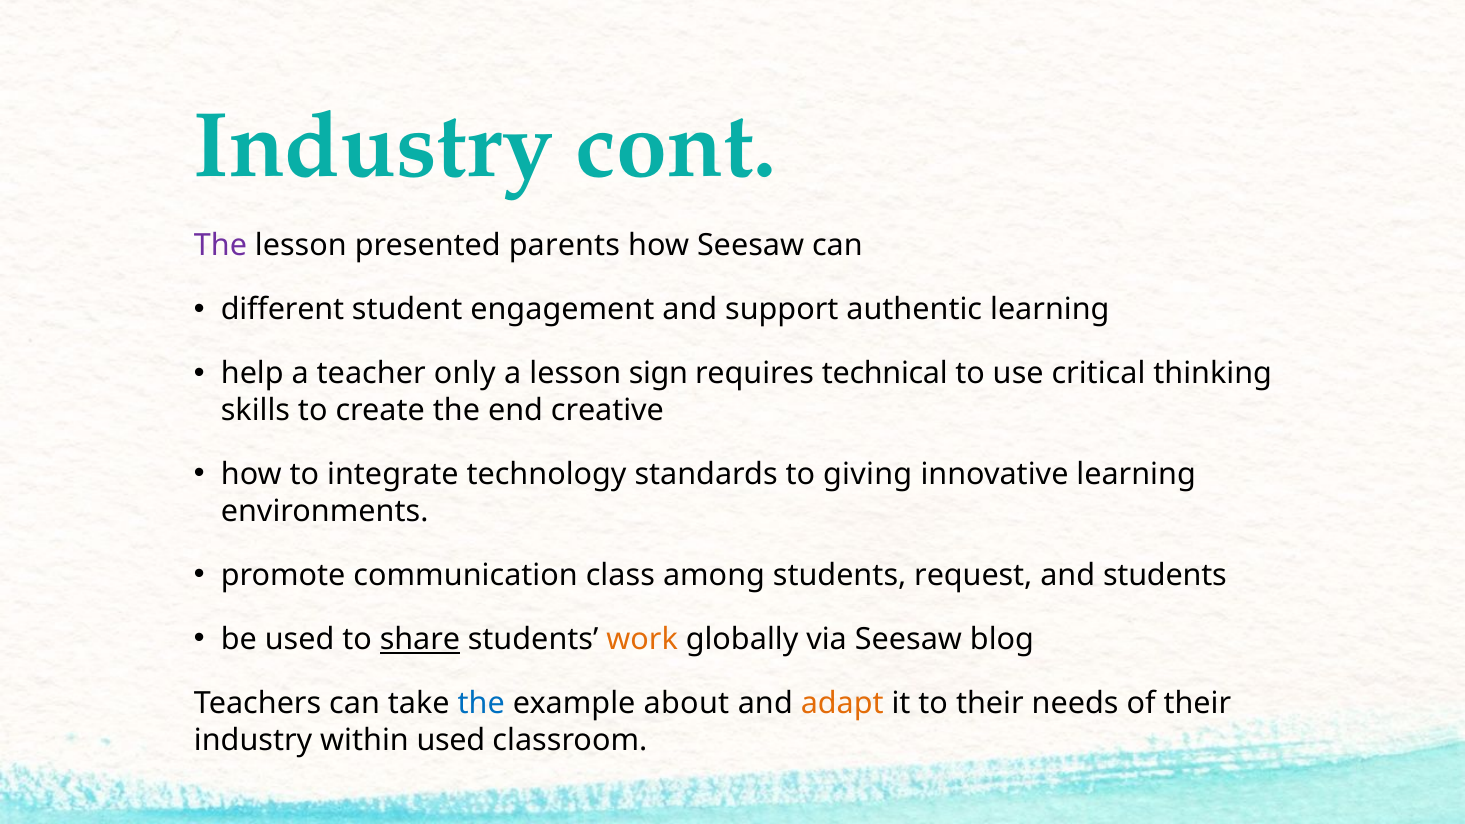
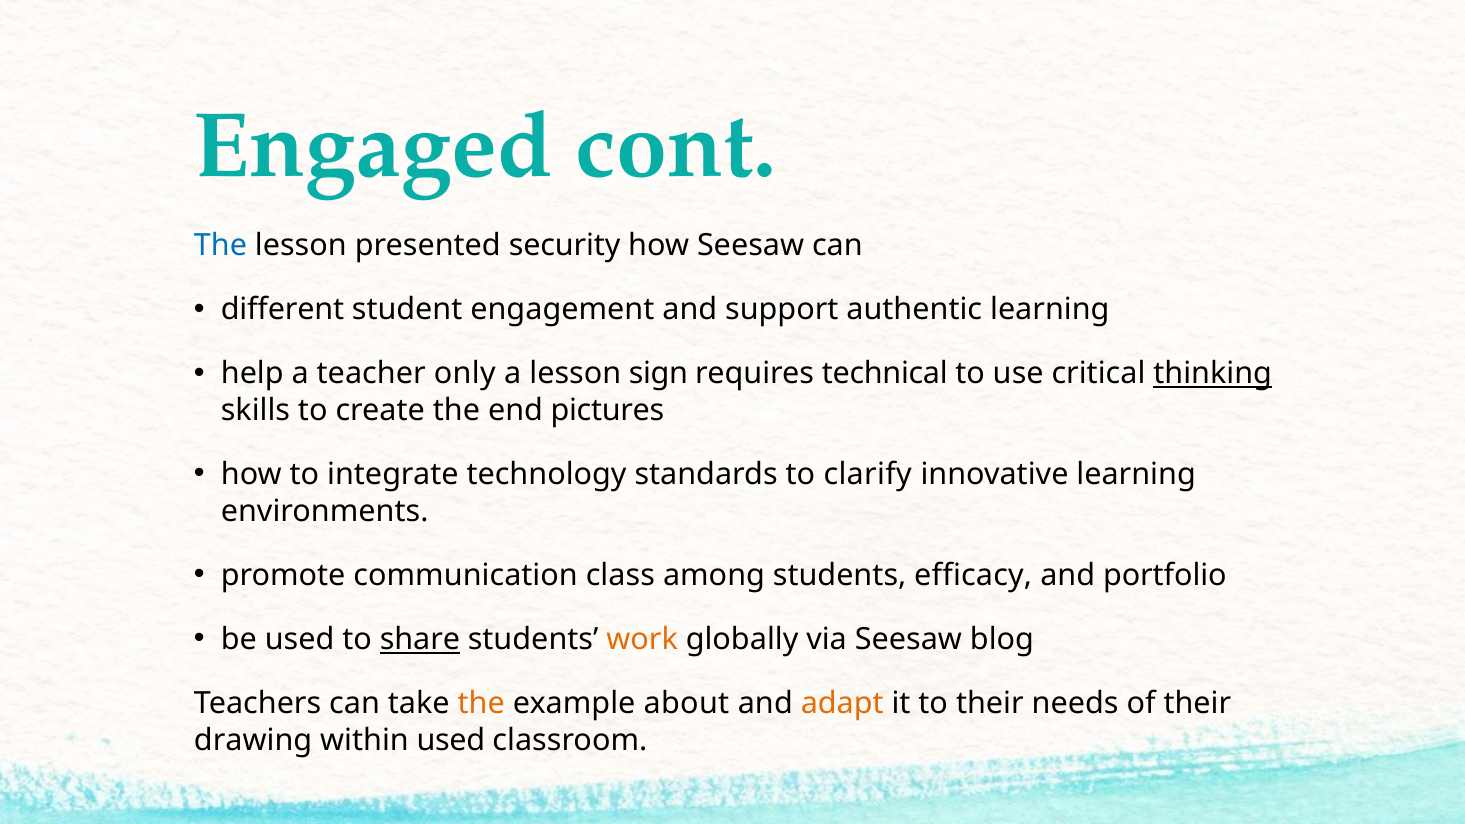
Industry: Industry -> Engaged (374, 146)
The colour: purple -> blue (221, 246)
parents: parents -> security (565, 246)
thinking underline: none -> present (1213, 374)
creative: creative -> pictures (607, 411)
giving: giving -> clarify (868, 475)
request: request -> efficacy (973, 576)
and students: students -> portfolio (1165, 576)
the colour: blue -> orange (481, 704)
industry: industry -> drawing (253, 740)
